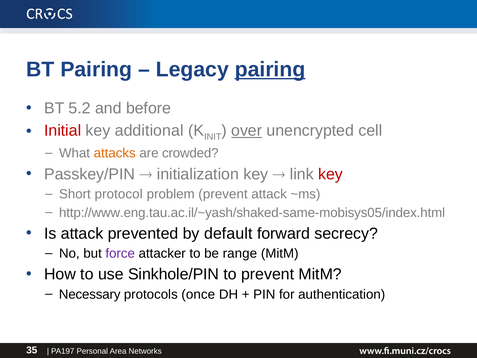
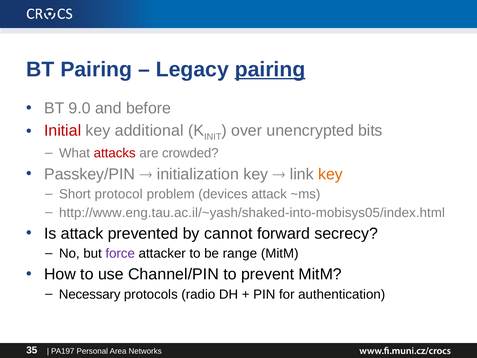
5.2: 5.2 -> 9.0 (80, 108)
over underline: present -> none (247, 131)
cell: cell -> bits (370, 131)
attacks colour: orange -> red (115, 153)
key colour: red -> orange (330, 174)
problem prevent: prevent -> devices (223, 194)
http://www.eng.tau.ac.il/~yash/shaked-same-mobisys05/index.html: http://www.eng.tau.ac.il/~yash/shaked-same-mobisys05/index.html -> http://www.eng.tau.ac.il/~yash/shaked-into-mobisys05/index.html (252, 212)
default: default -> cannot (228, 233)
Sinkhole/PIN: Sinkhole/PIN -> Channel/PIN (174, 274)
once: once -> radio (198, 294)
